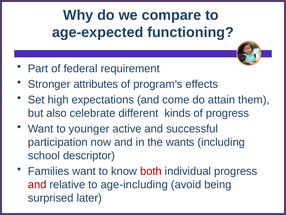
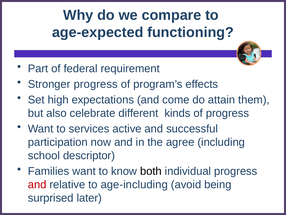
Stronger attributes: attributes -> progress (96, 84)
younger: younger -> services (89, 129)
wants: wants -> agree (180, 142)
both colour: red -> black (151, 171)
